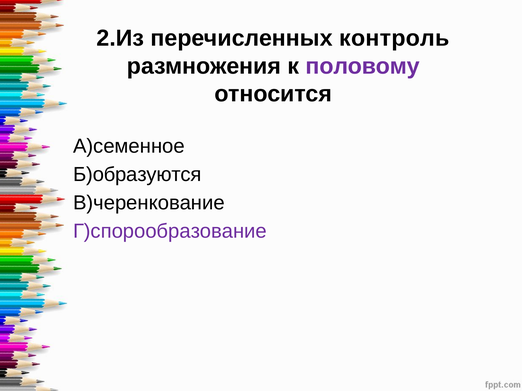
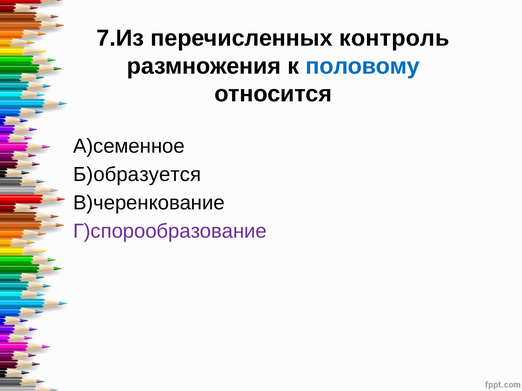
2.Из: 2.Из -> 7.Из (120, 38)
половому colour: purple -> blue (363, 66)
Б)образуются: Б)образуются -> Б)образуется (137, 175)
